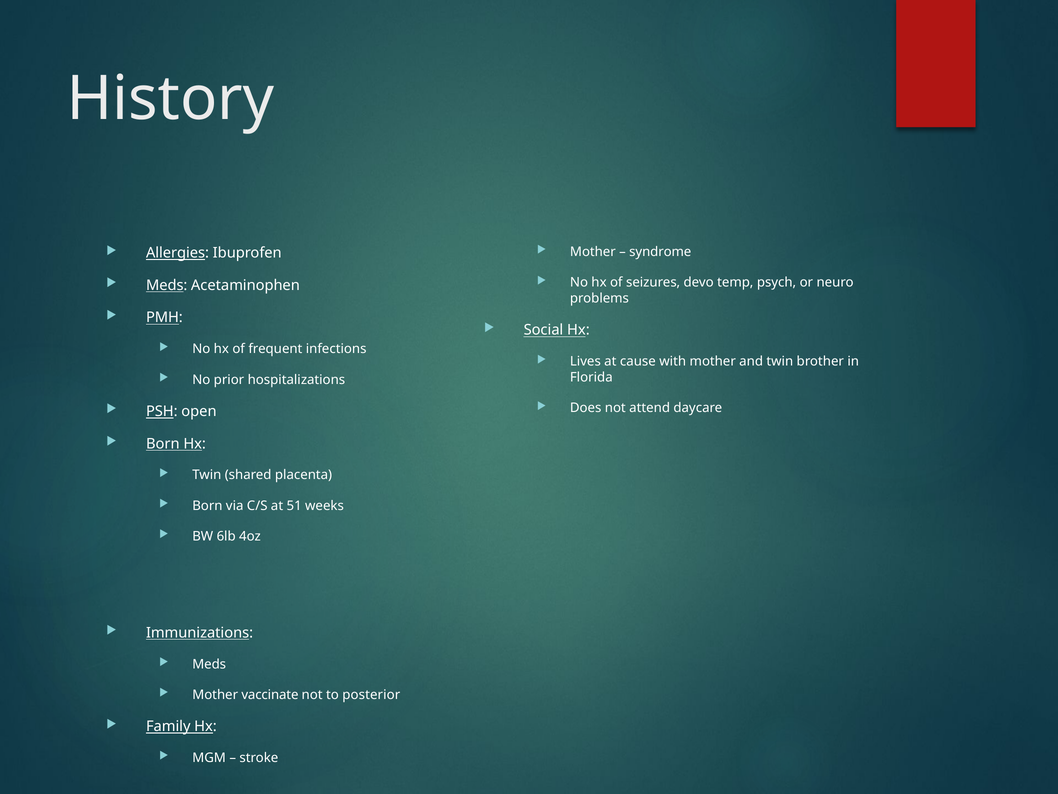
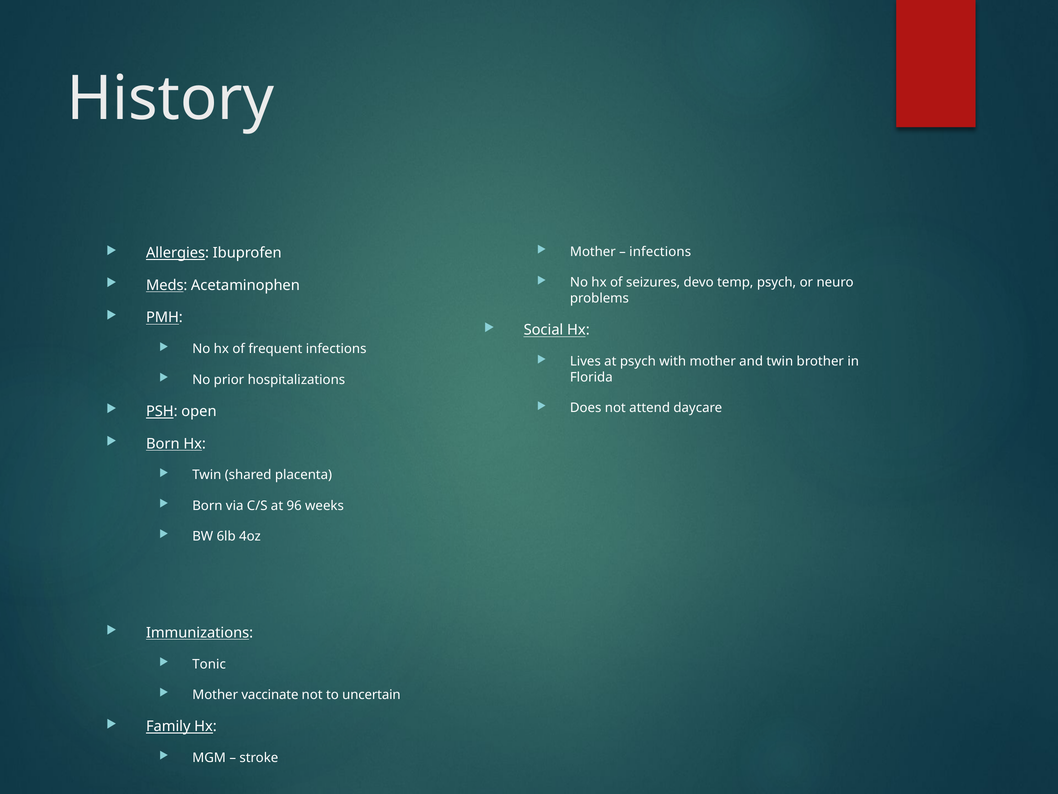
syndrome: syndrome -> infections (660, 252)
at cause: cause -> psych (638, 361)
51: 51 -> 96 (294, 505)
Meds: Meds -> Tonic (209, 664)
posterior: posterior -> uncertain (371, 694)
